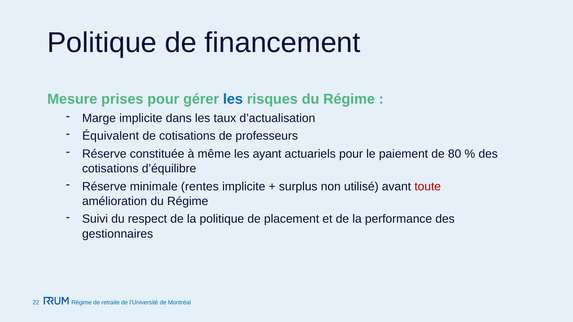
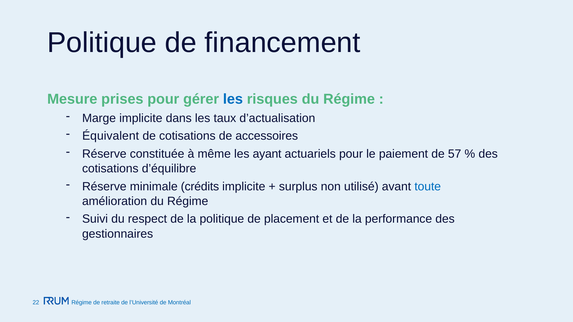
professeurs: professeurs -> accessoires (267, 136)
80: 80 -> 57 (455, 154)
rentes: rentes -> crédits (200, 187)
toute colour: red -> blue (428, 187)
